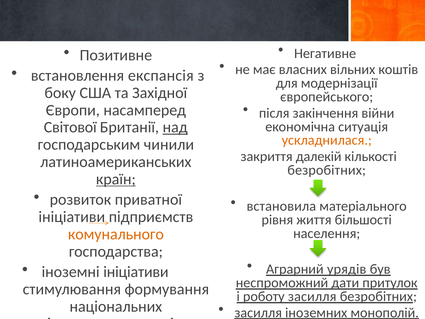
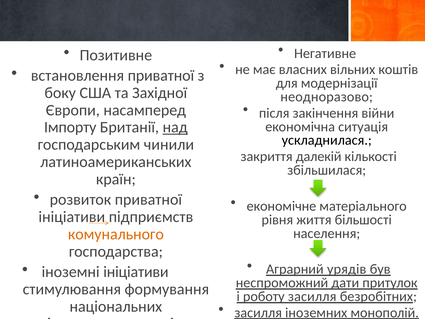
встановлення експансія: експансія -> приватної (161, 76)
європейського: європейського -> неодноразово (327, 97)
Світової: Світової -> Імпорту (70, 127)
ускладнилася colour: orange -> black (327, 140)
безробітних: безробітних -> збільшилася (327, 170)
країн underline: present -> none (116, 179)
встановила: встановила -> економічне (281, 206)
